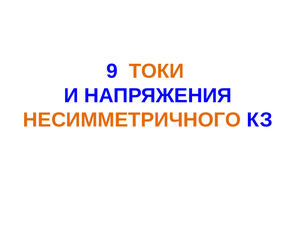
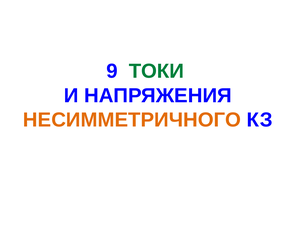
ТОКИ colour: orange -> green (156, 71)
